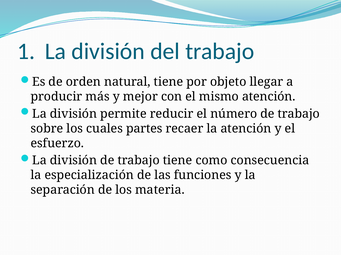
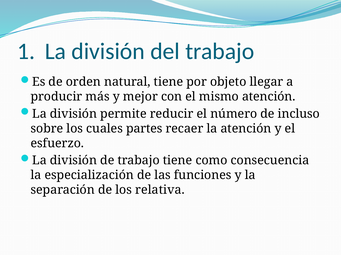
número de trabajo: trabajo -> incluso (299, 114)
materia: materia -> relativa (160, 190)
